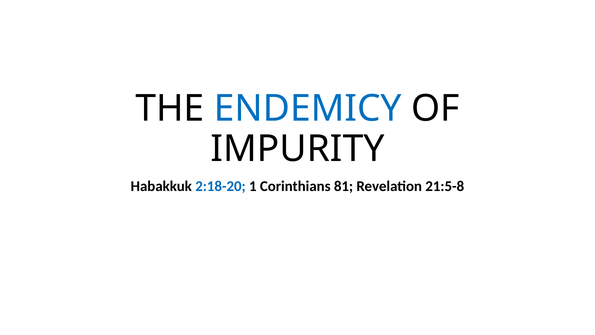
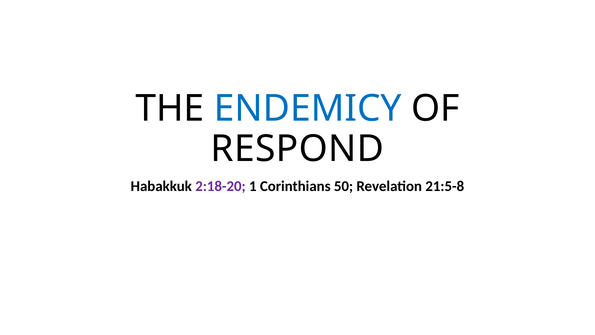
IMPURITY: IMPURITY -> RESPOND (297, 149)
2:18-20 colour: blue -> purple (220, 186)
81: 81 -> 50 (344, 186)
